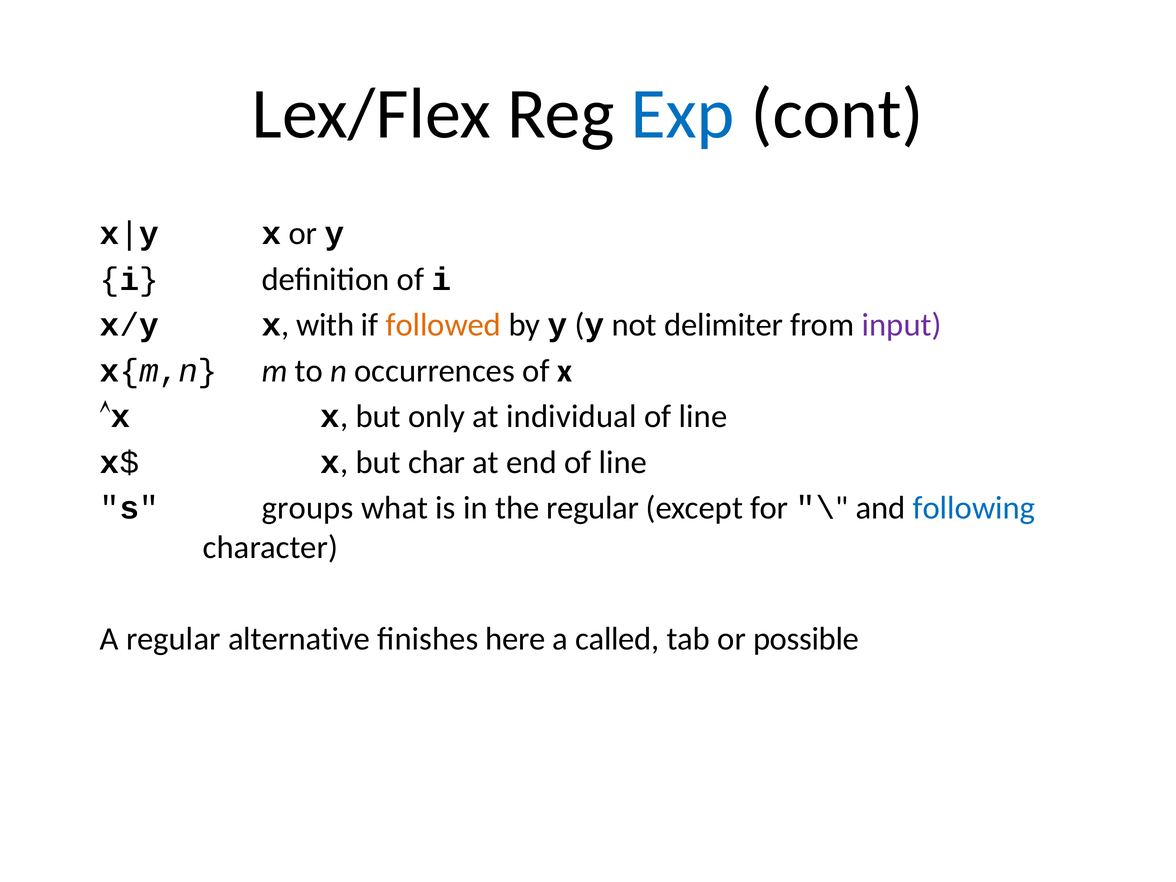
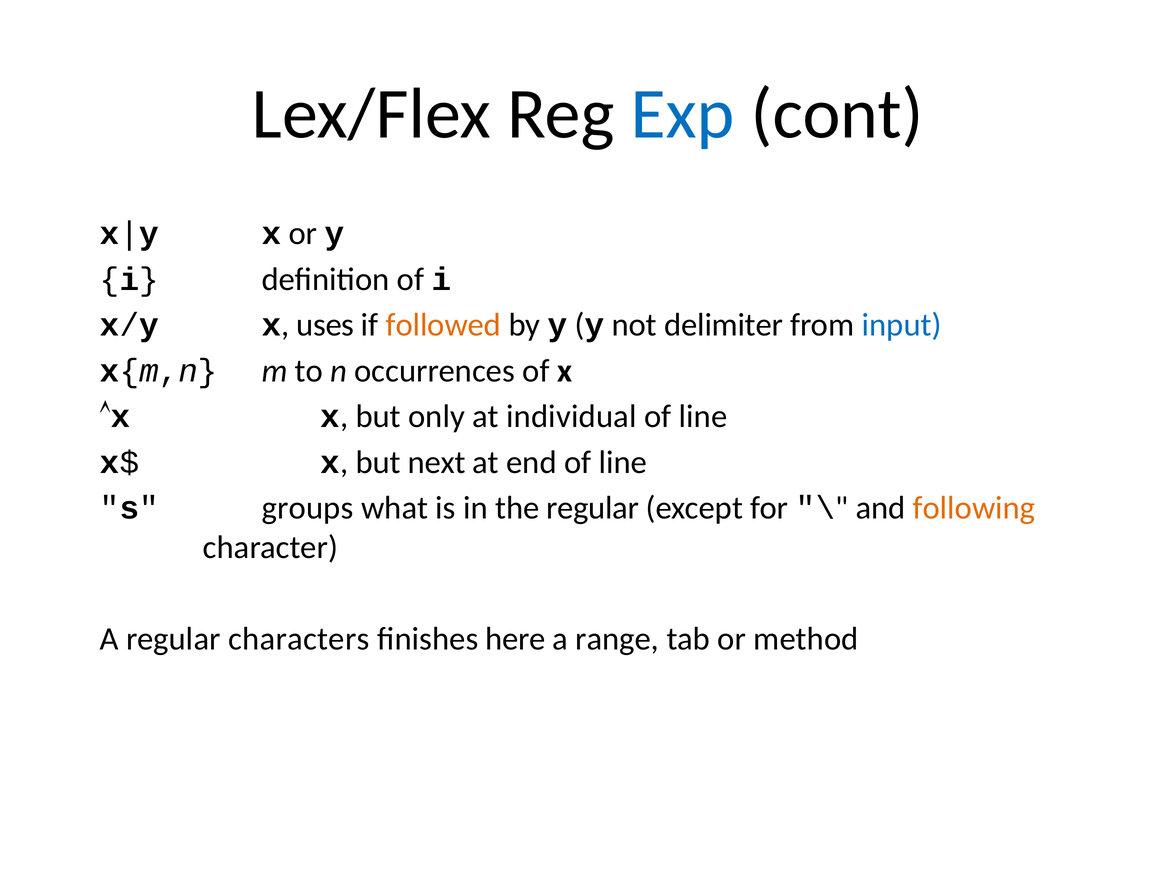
with: with -> uses (325, 325)
input colour: purple -> blue (902, 325)
char: char -> next (437, 462)
following colour: blue -> orange (974, 508)
alternative: alternative -> characters (299, 639)
called: called -> range (617, 639)
possible: possible -> method (806, 639)
